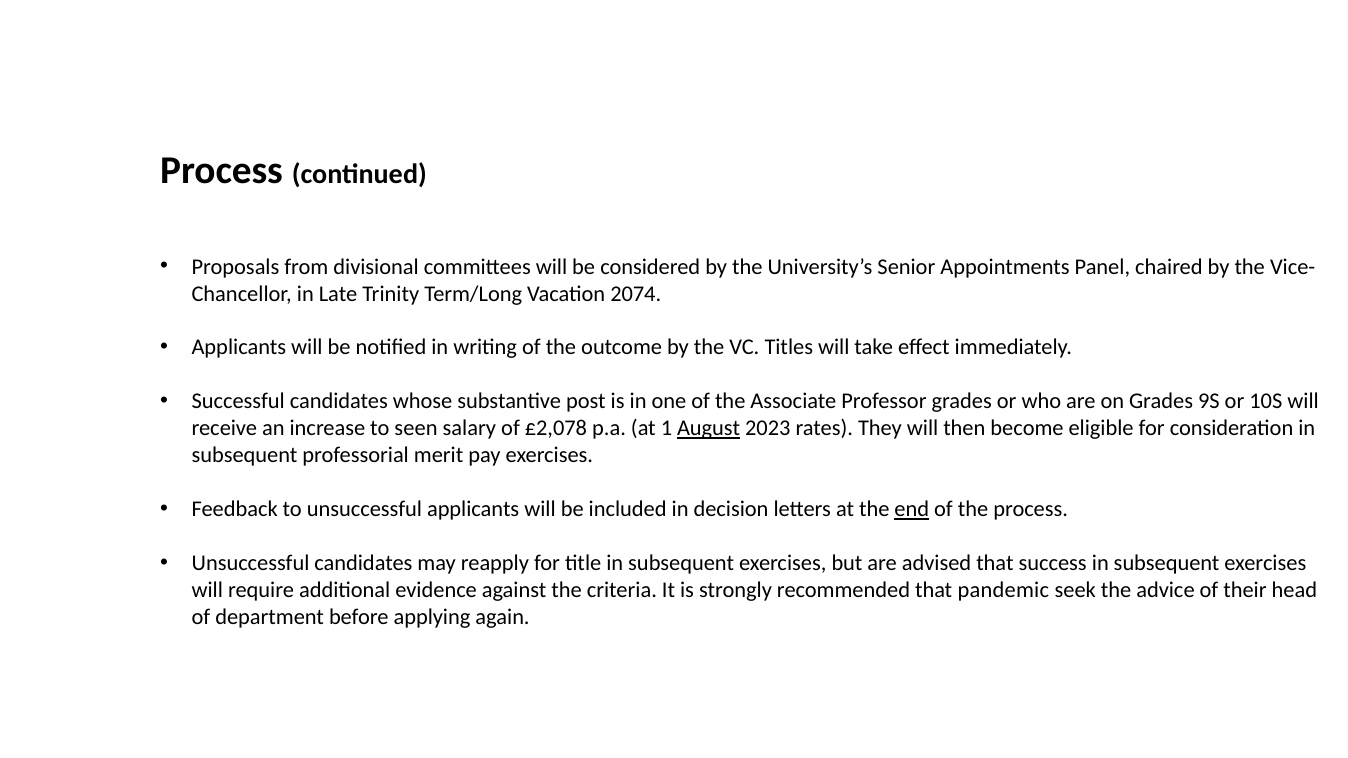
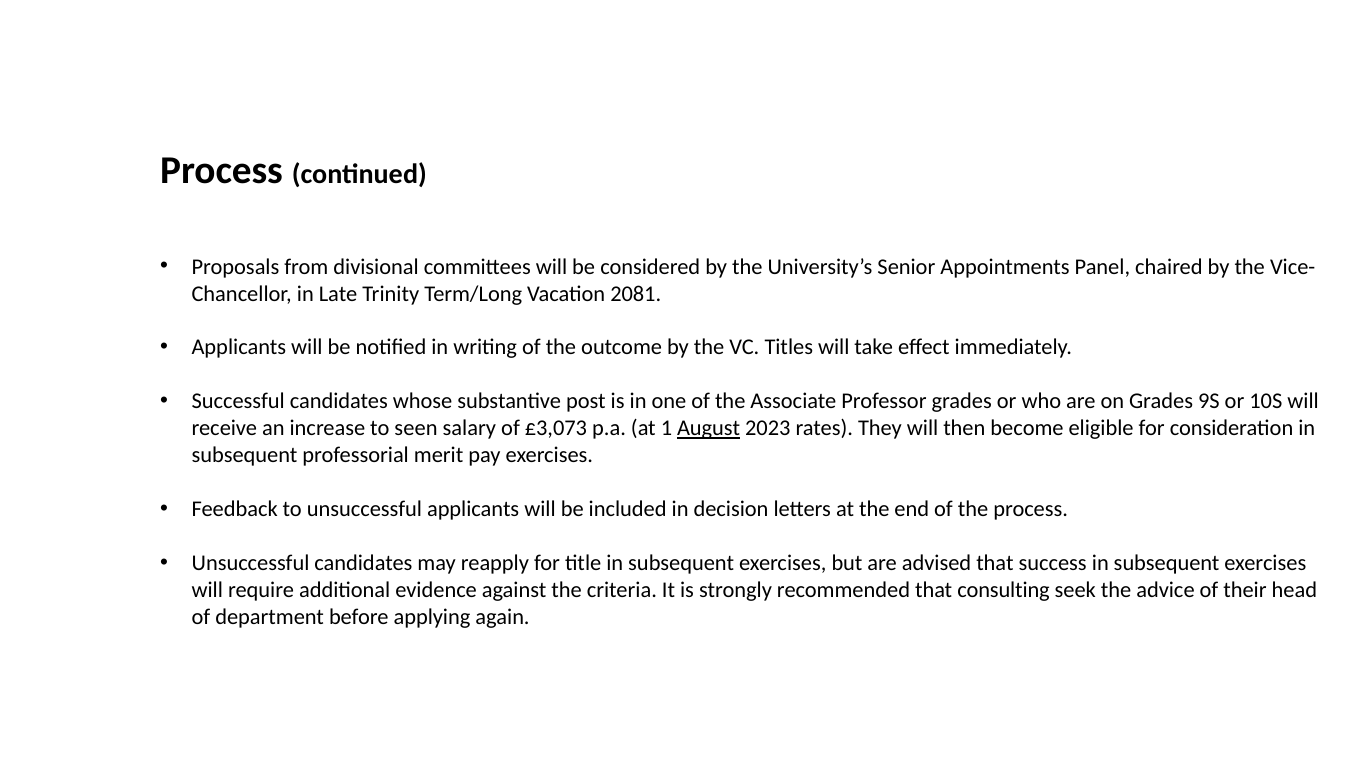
2074: 2074 -> 2081 (636, 294)
£2,078: £2,078 -> £3,073 (556, 429)
end underline: present -> none (912, 509)
pandemic: pandemic -> consulting (1004, 590)
